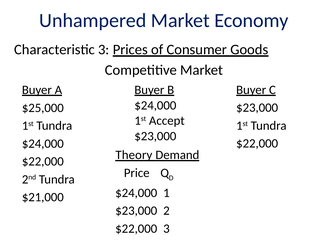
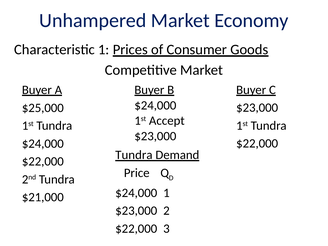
Characteristic 3: 3 -> 1 (104, 50)
Theory: Theory -> Tundra (134, 155)
